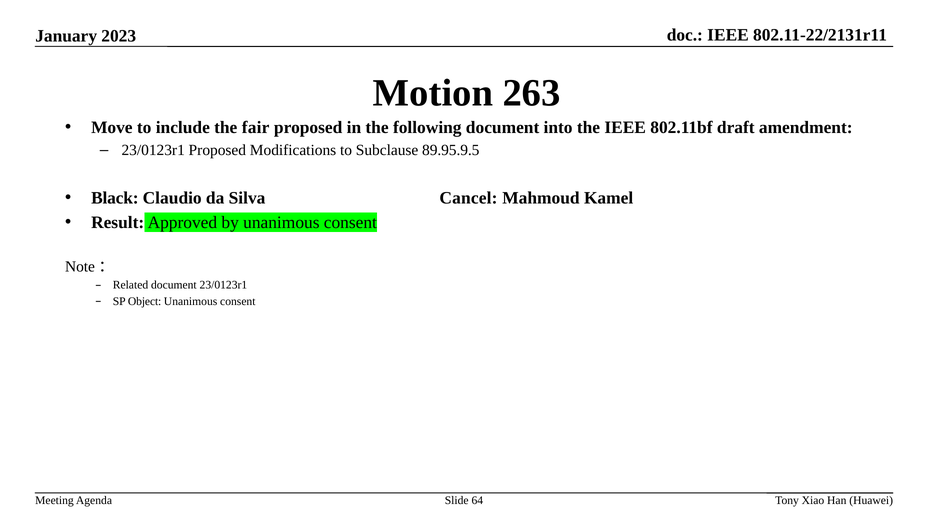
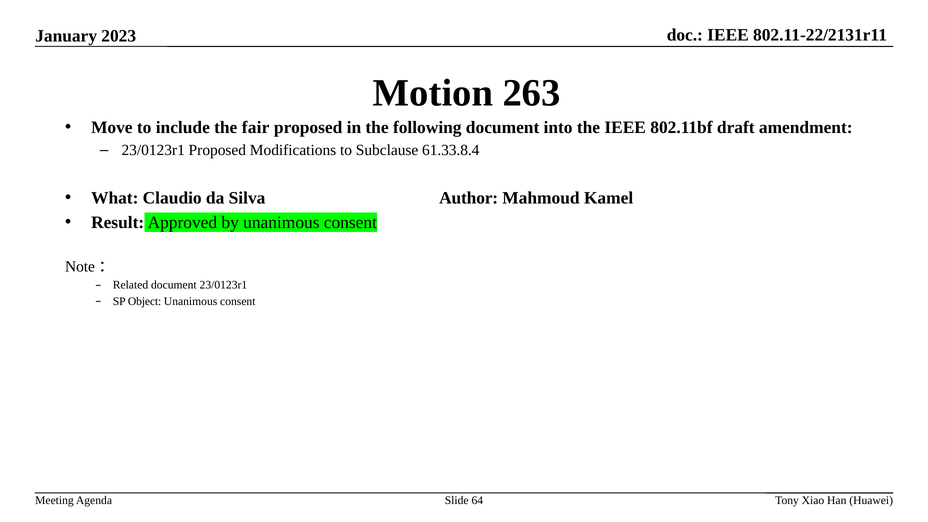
89.95.9.5: 89.95.9.5 -> 61.33.8.4 (451, 150)
Black: Black -> What (115, 198)
Cancel: Cancel -> Author (469, 198)
